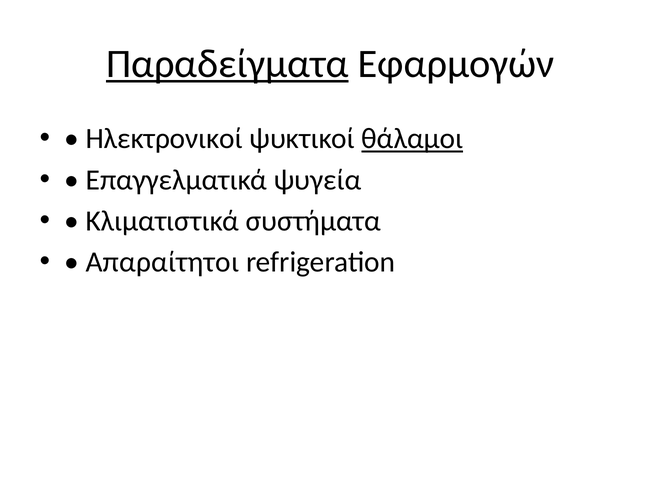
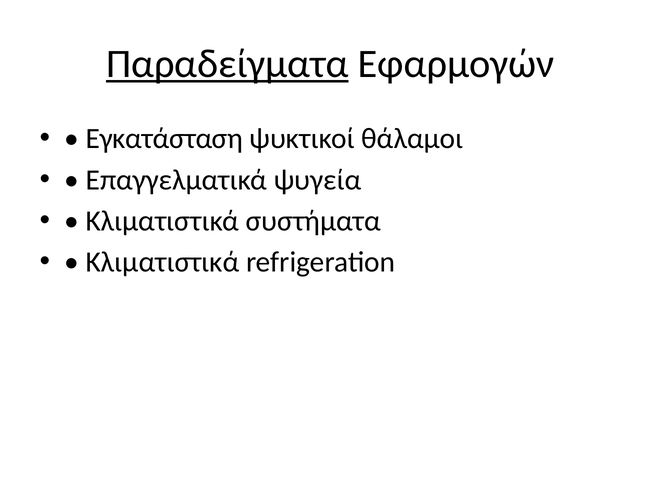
Ηλεκτρονικοί: Ηλεκτρονικοί -> Εγκατάσταση (164, 139)
θάλαμοι underline: present -> none (412, 139)
Απαραίτητοι: Απαραίτητοι -> Κλιματιστικά (163, 262)
